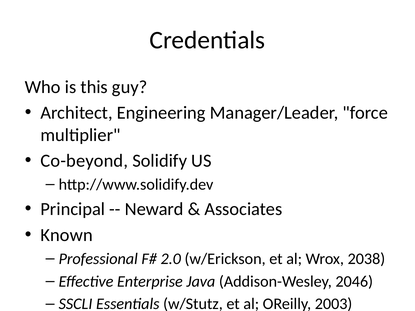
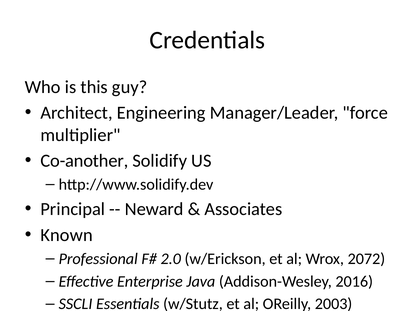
Co-beyond: Co-beyond -> Co-another (84, 161)
2038: 2038 -> 2072 (366, 259)
2046: 2046 -> 2016 (354, 282)
